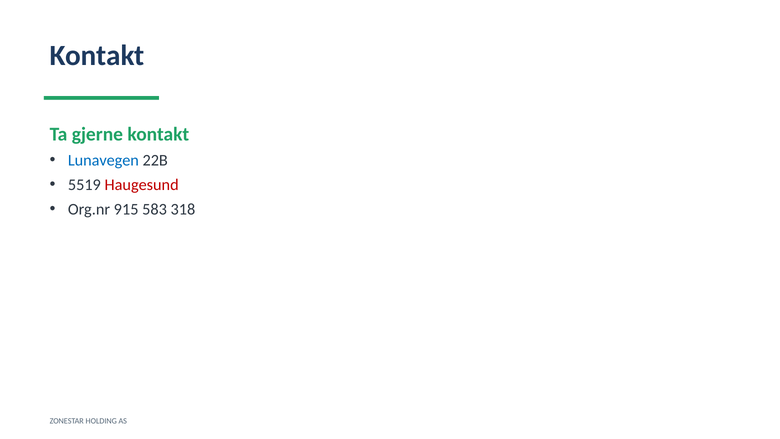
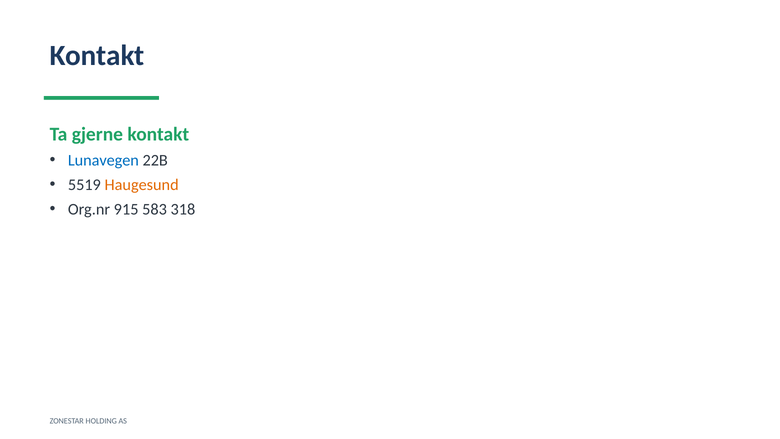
Haugesund colour: red -> orange (142, 185)
